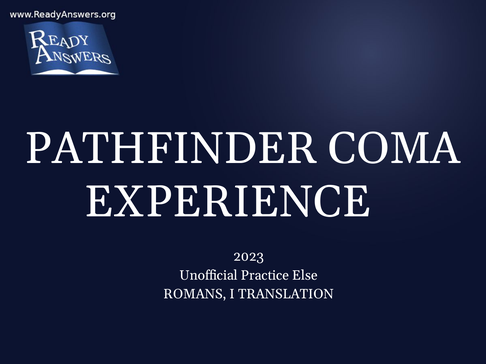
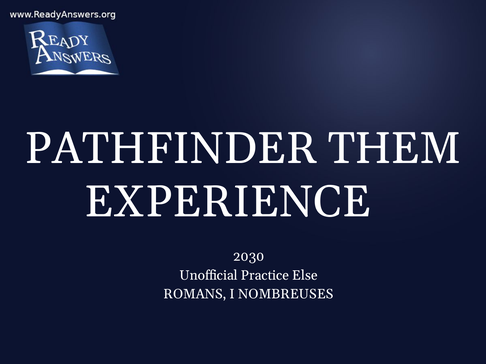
COMA: COMA -> THEM (394, 149)
2023: 2023 -> 2030 (249, 257)
TRANSLATION: TRANSLATION -> NOMBREUSES (286, 295)
